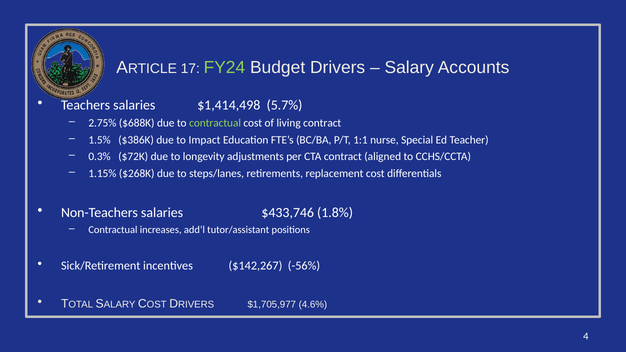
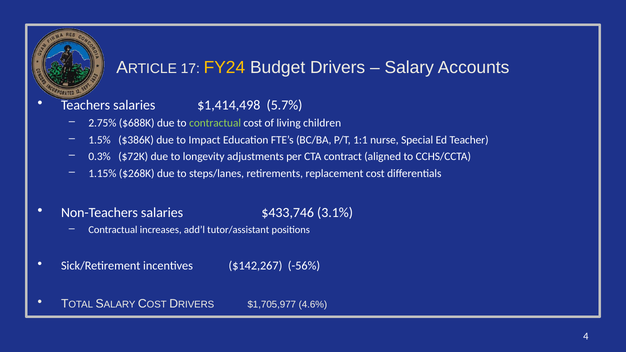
FY24 colour: light green -> yellow (224, 68)
living contract: contract -> children (322, 123)
1.8%: 1.8% -> 3.1% (335, 213)
